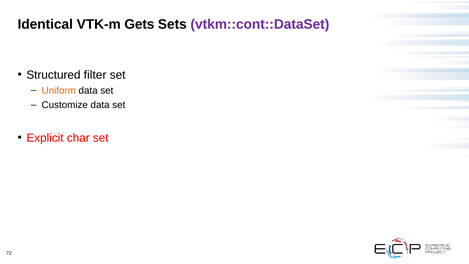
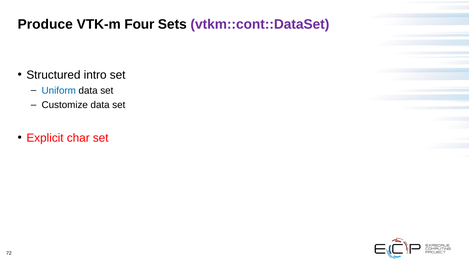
Identical: Identical -> Produce (45, 24)
Gets: Gets -> Four (139, 24)
filter: filter -> intro (95, 75)
Uniform colour: orange -> blue (59, 90)
